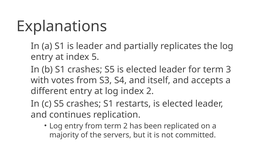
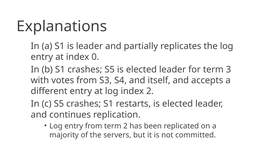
5: 5 -> 0 (95, 57)
